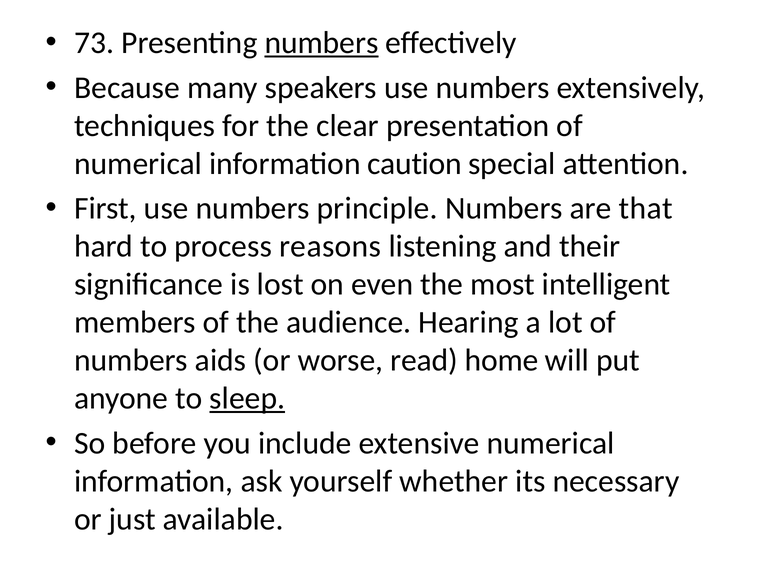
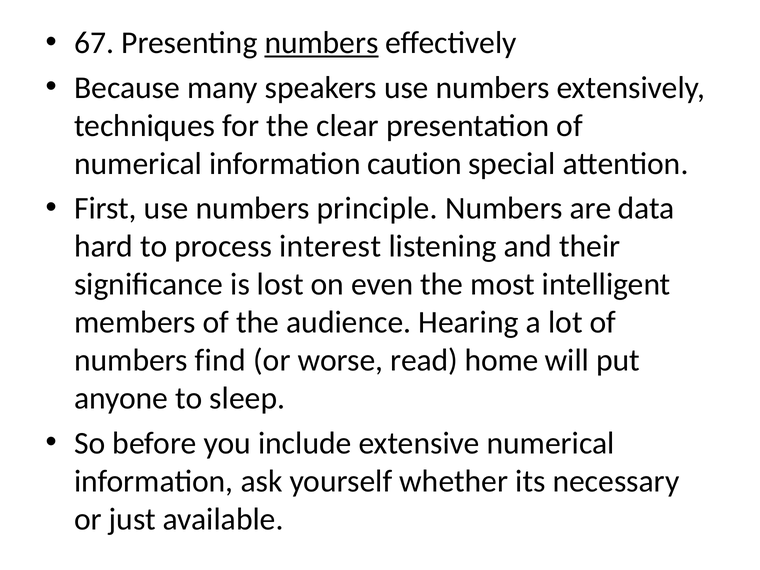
73: 73 -> 67 (94, 43)
that: that -> data (646, 208)
reasons: reasons -> interest (330, 246)
aids: aids -> find (220, 360)
sleep underline: present -> none (247, 398)
